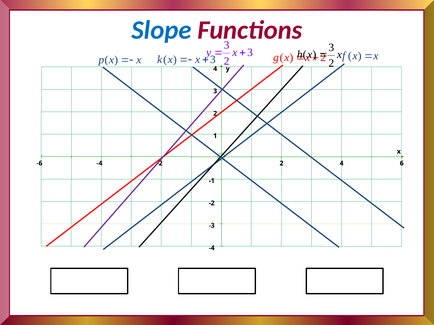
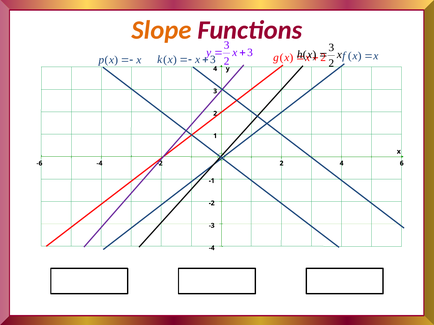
Slope colour: blue -> orange (162, 30)
